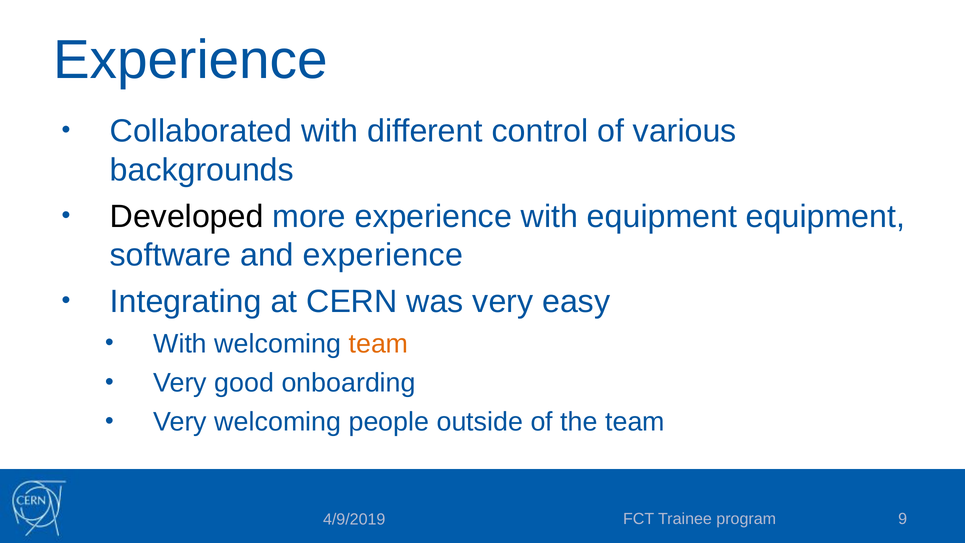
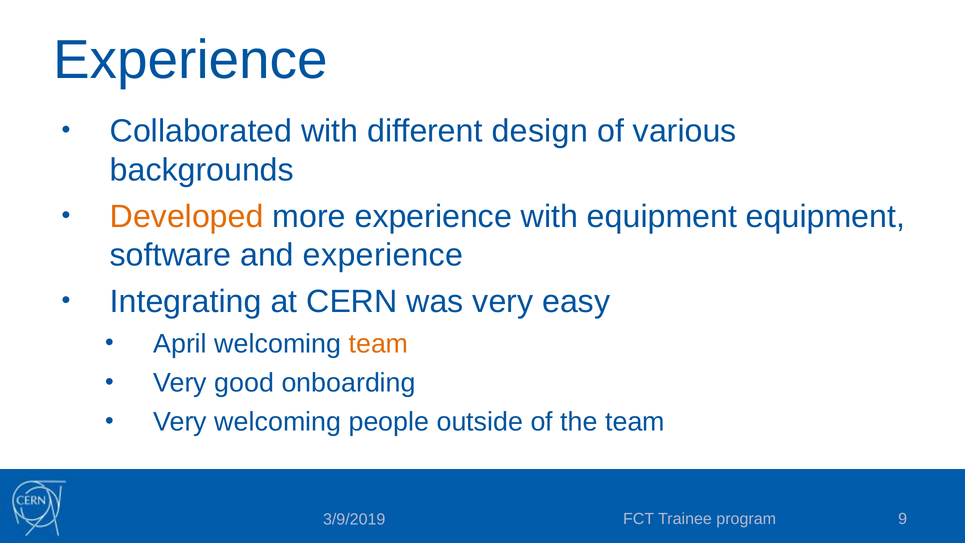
control: control -> design (540, 131)
Developed colour: black -> orange (187, 216)
With: With -> April (180, 344)
4/9/2019: 4/9/2019 -> 3/9/2019 (354, 519)
